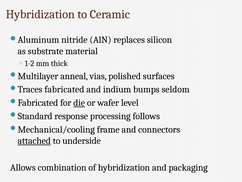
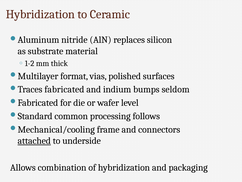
anneal: anneal -> format (74, 76)
die underline: present -> none (79, 103)
response: response -> common (71, 116)
